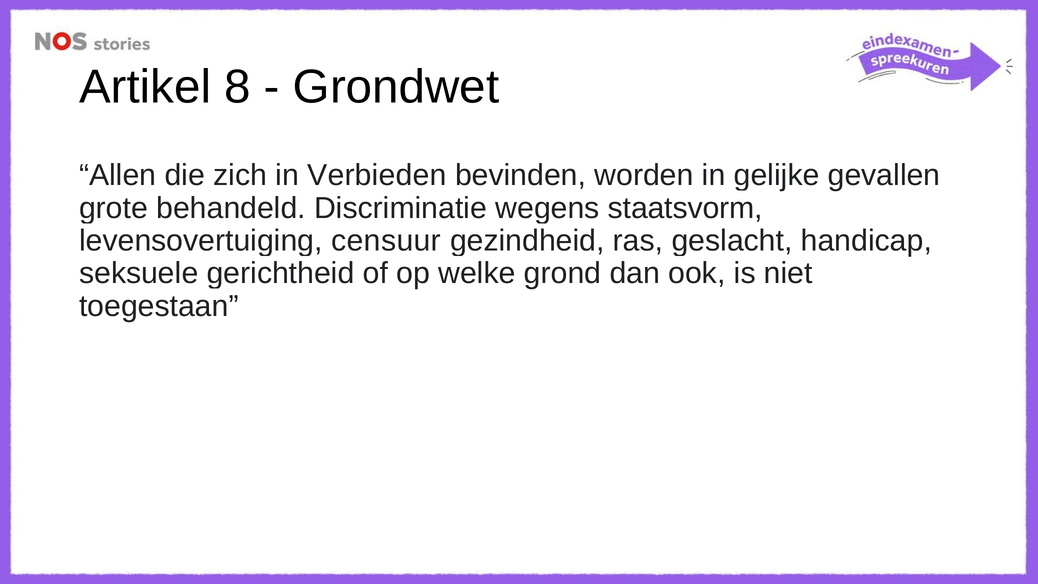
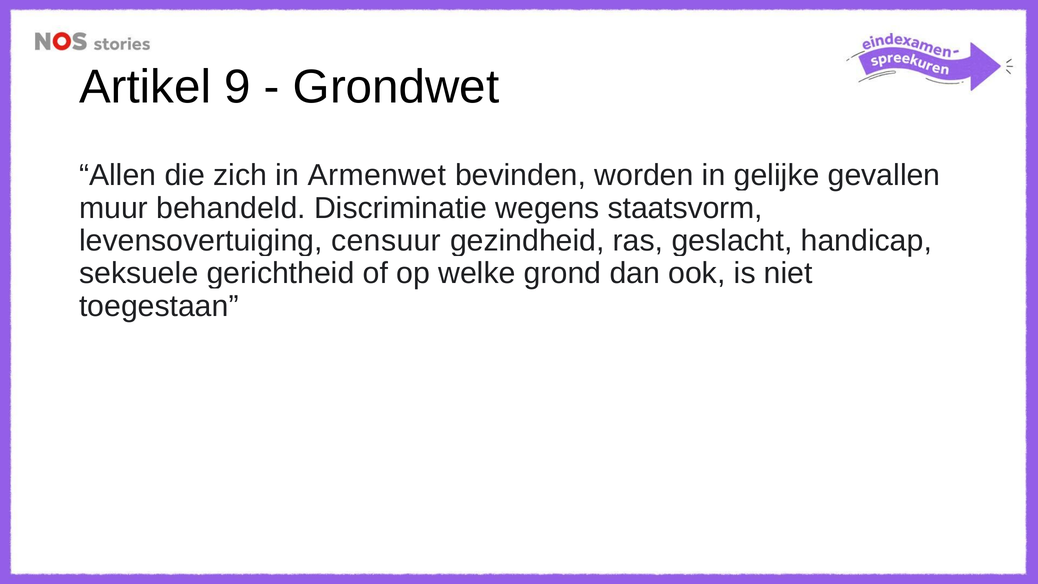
8: 8 -> 9 (238, 87)
Verbieden: Verbieden -> Armenwet (377, 175)
grote: grote -> muur (114, 208)
